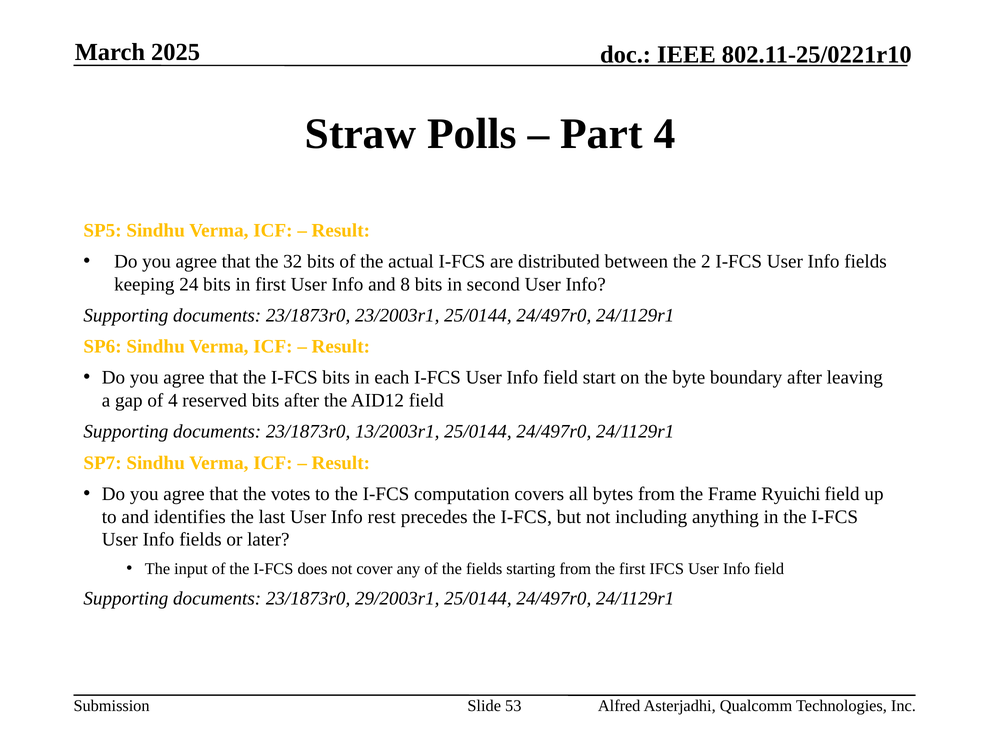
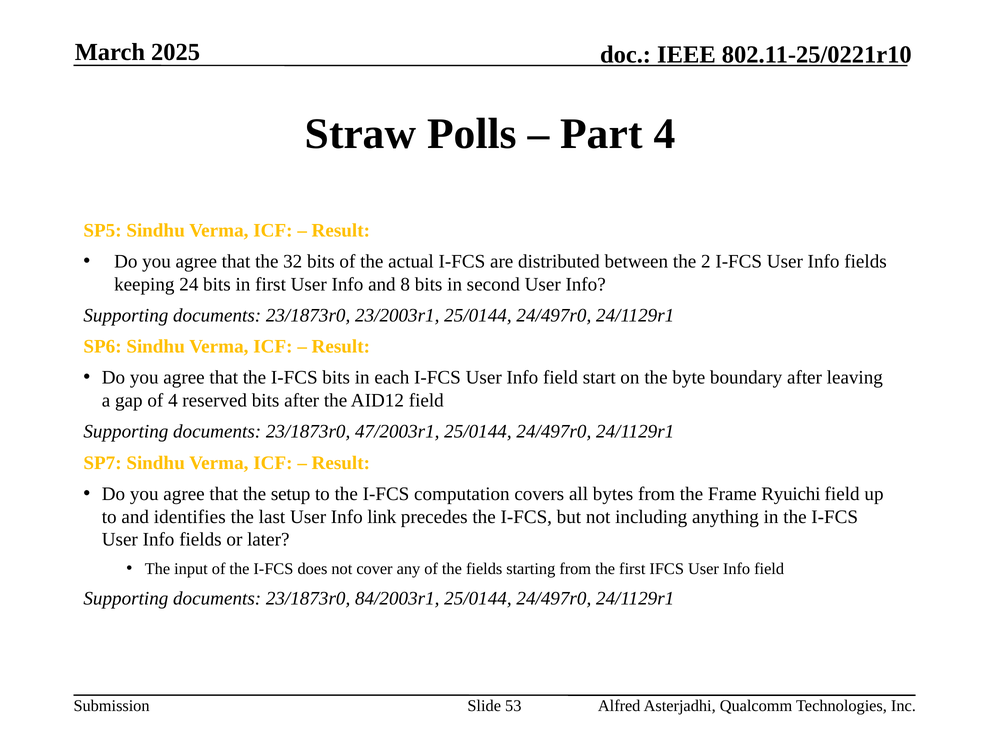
13/2003r1: 13/2003r1 -> 47/2003r1 (397, 432)
votes: votes -> setup (291, 494)
rest: rest -> link (382, 517)
29/2003r1: 29/2003r1 -> 84/2003r1 (397, 598)
